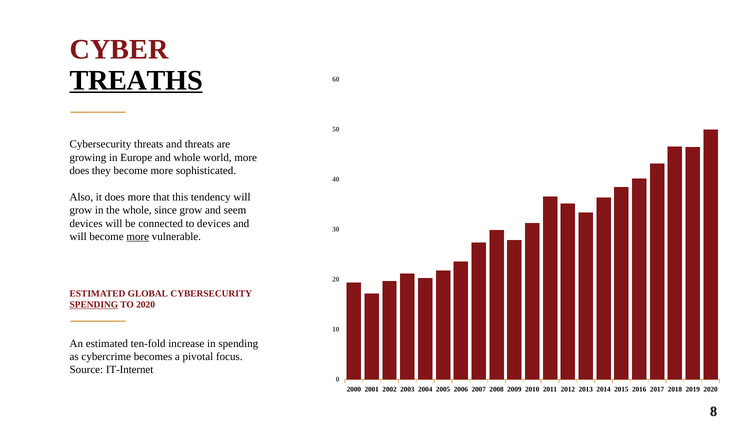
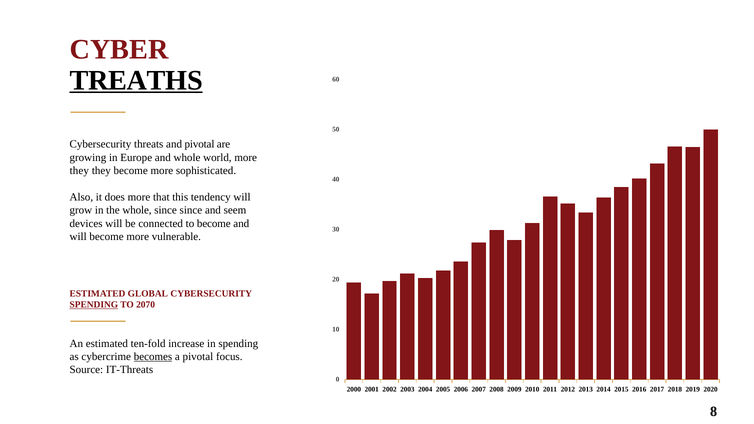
and threats: threats -> pivotal (199, 144)
does: does -> they (79, 171)
since grow: grow -> since (191, 210)
to devices: devices -> become (214, 223)
more underline: present -> none (138, 237)
TO 2020: 2020 -> 2070 (146, 305)
becomes underline: none -> present (153, 357)
IT-Internet: IT-Internet -> IT-Threats (130, 370)
